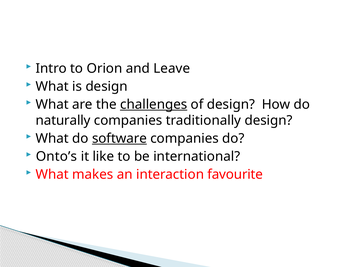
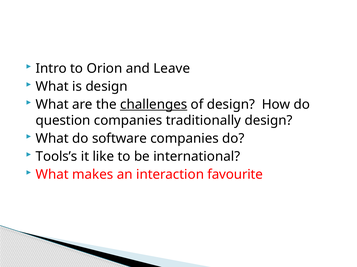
naturally: naturally -> question (63, 121)
software underline: present -> none (119, 139)
Onto’s: Onto’s -> Tools’s (57, 157)
